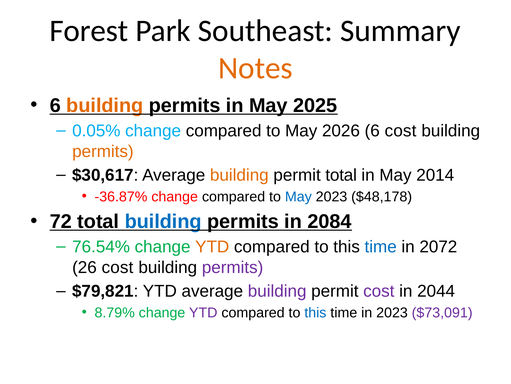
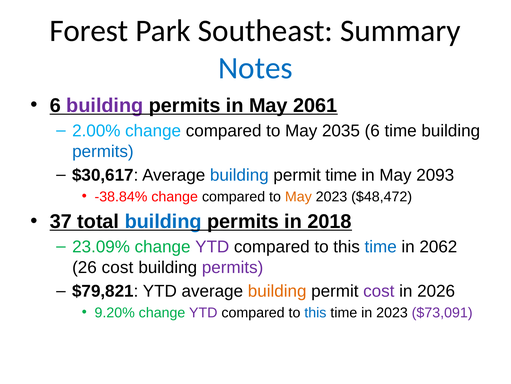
Notes colour: orange -> blue (256, 68)
building colour: orange -> purple (105, 105)
2025: 2025 -> 2061 (315, 105)
0.05%: 0.05% -> 2.00% (96, 131)
2026: 2026 -> 2035 (341, 131)
6 cost: cost -> time (401, 131)
permits colour: orange -> blue (103, 151)
building colour: orange -> blue (239, 175)
permit total: total -> time (341, 175)
2014: 2014 -> 2093 (435, 175)
-36.87%: -36.87% -> -38.84% (121, 196)
May colour: blue -> orange (298, 196)
$48,178: $48,178 -> $48,472 (382, 196)
72: 72 -> 37 (61, 221)
2084: 2084 -> 2018 (329, 221)
76.54%: 76.54% -> 23.09% (101, 246)
YTD colour: orange -> purple (212, 246)
2072: 2072 -> 2062 (438, 246)
building colour: purple -> orange (277, 291)
2044: 2044 -> 2026 (436, 291)
8.79%: 8.79% -> 9.20% (115, 312)
